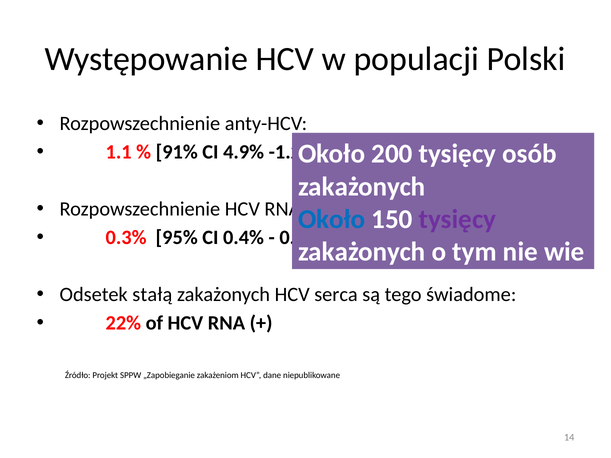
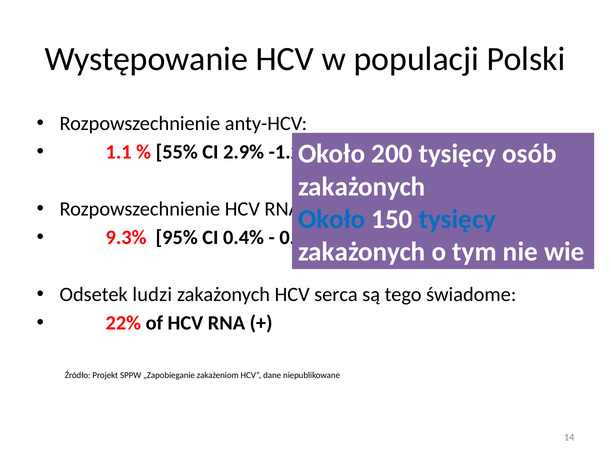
91%: 91% -> 55% (177, 152)
4.9%: 4.9% -> 2.9% (244, 152)
tysięcy colour: purple -> blue (457, 219)
0.3%: 0.3% -> 9.3% (126, 238)
stałą: stałą -> ludzi (152, 295)
